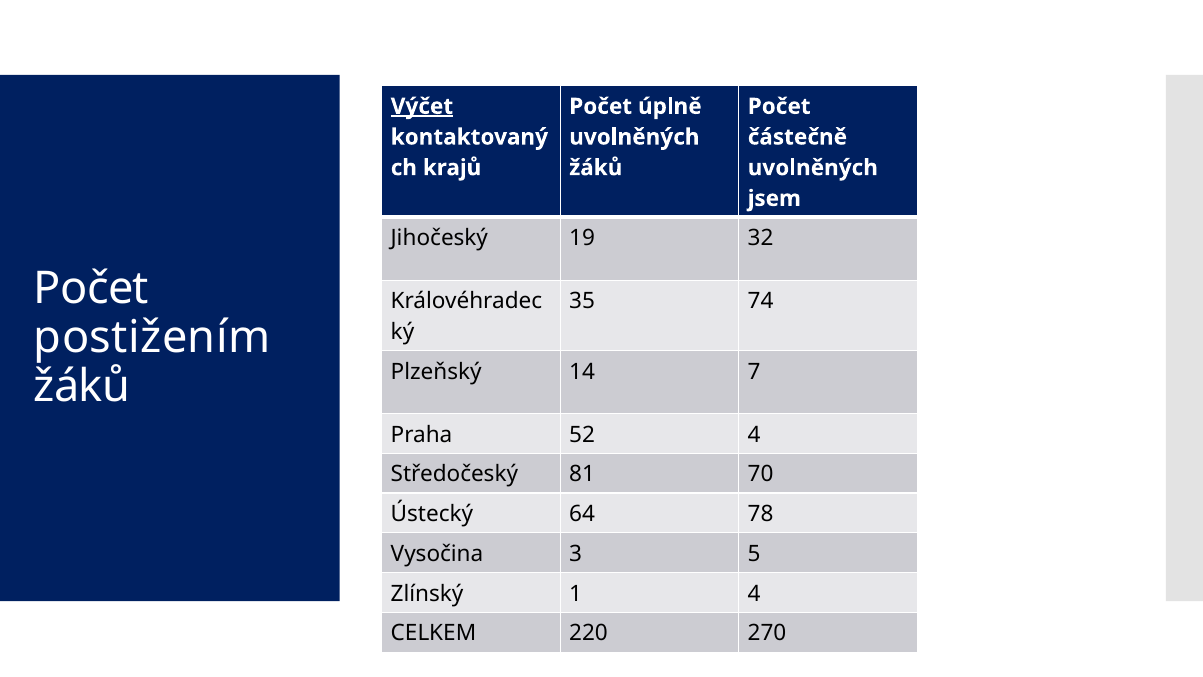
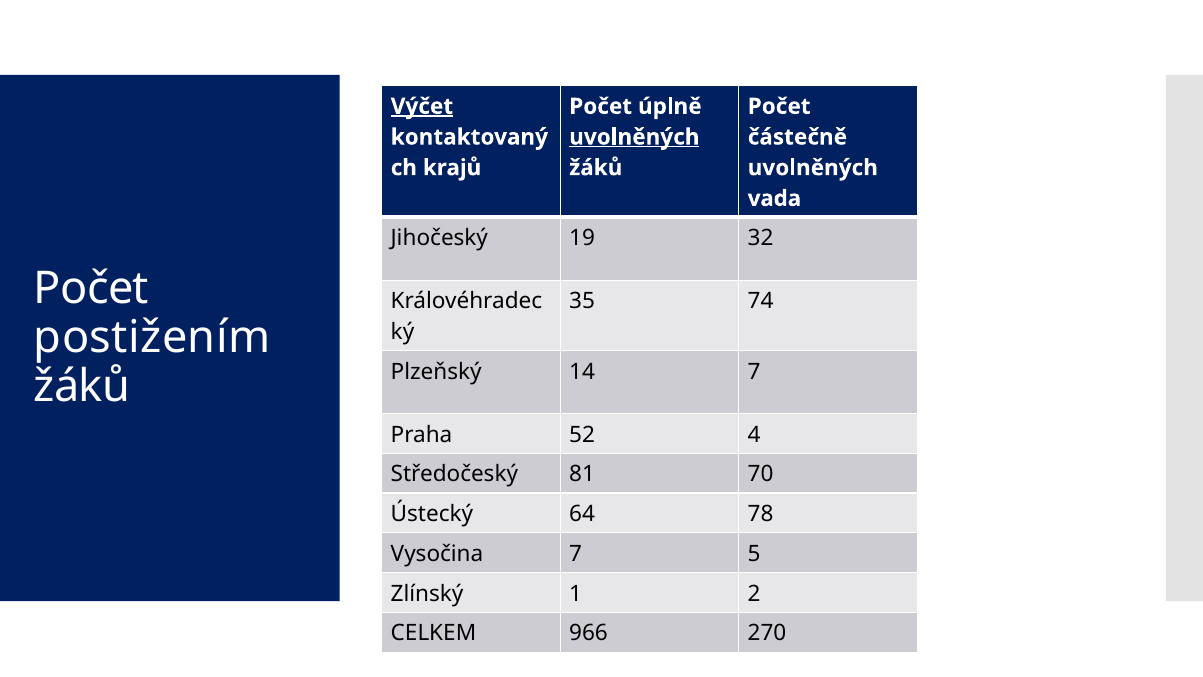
uvolněných underline: none -> present (634, 137)
jsem: jsem -> vada (774, 198)
Vysočina 3: 3 -> 7 (576, 554)
1 4: 4 -> 2 (754, 593)
220: 220 -> 966 (589, 633)
